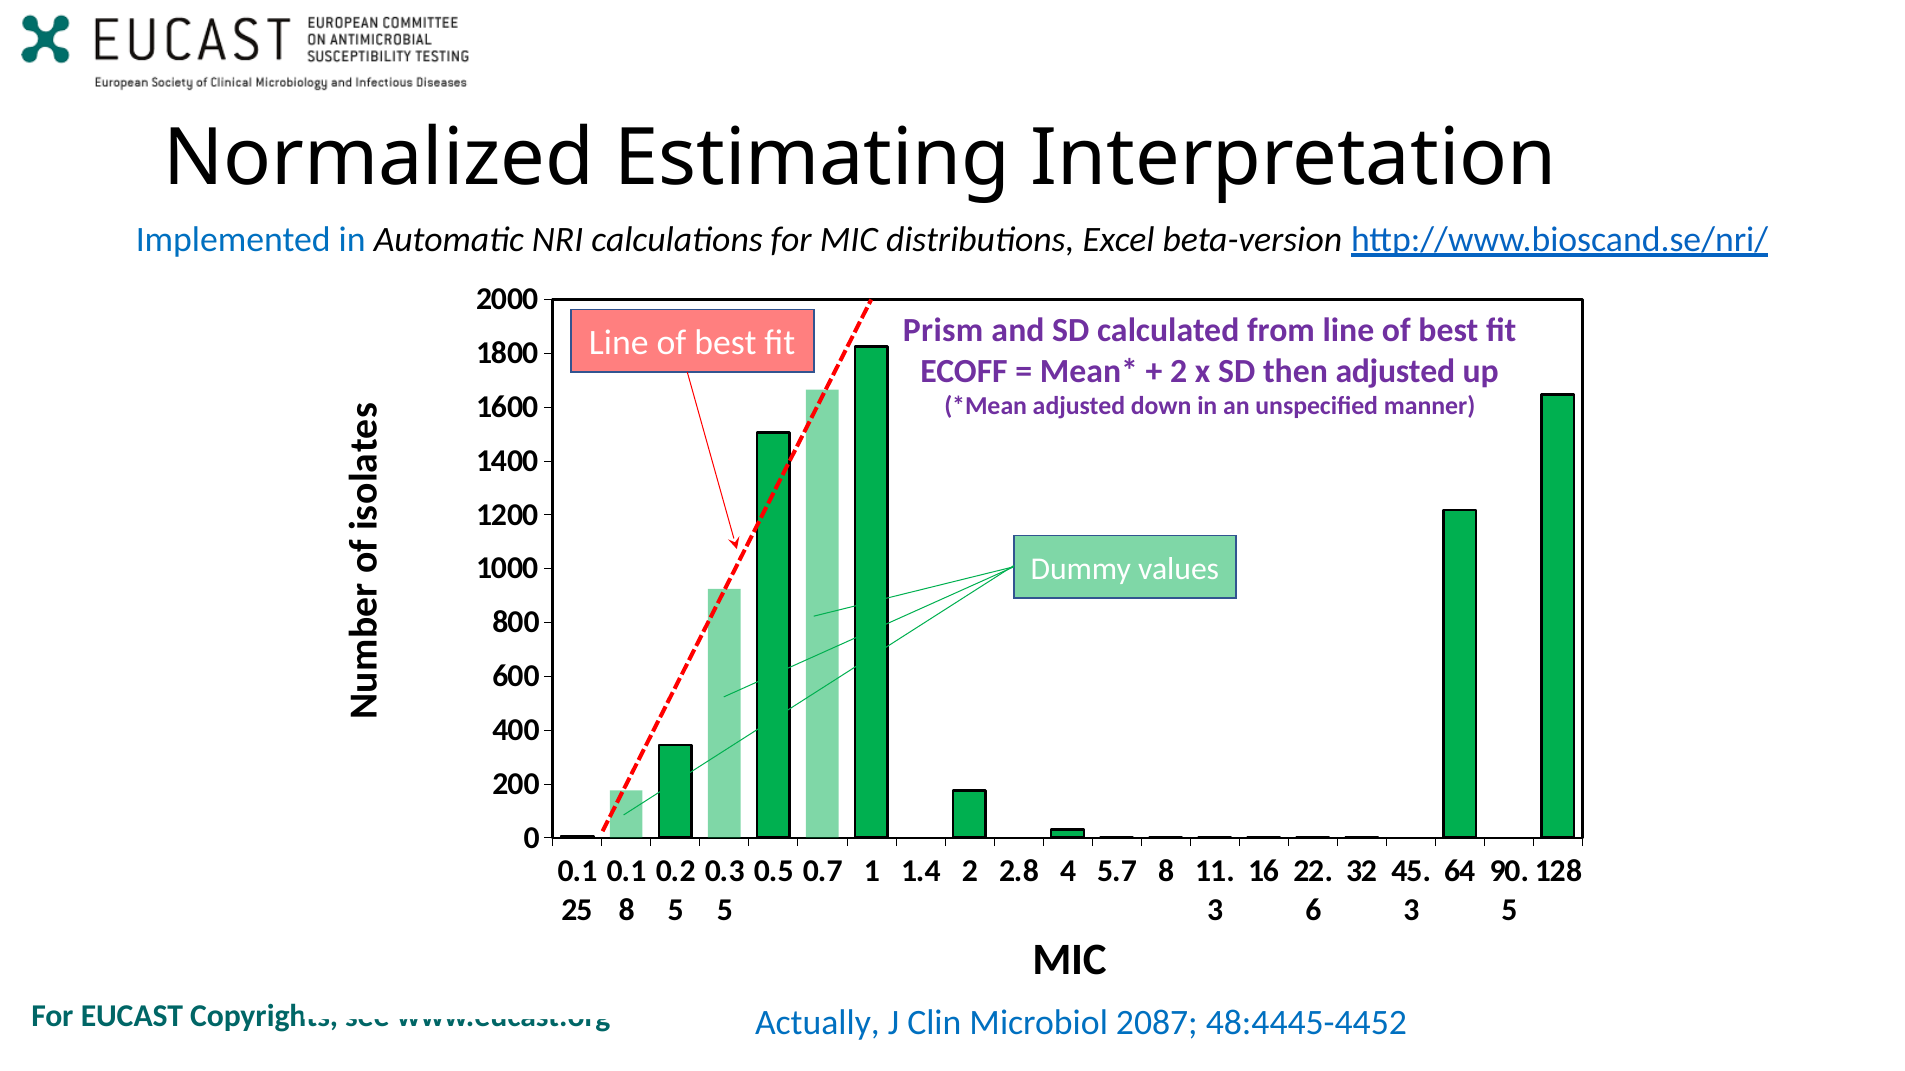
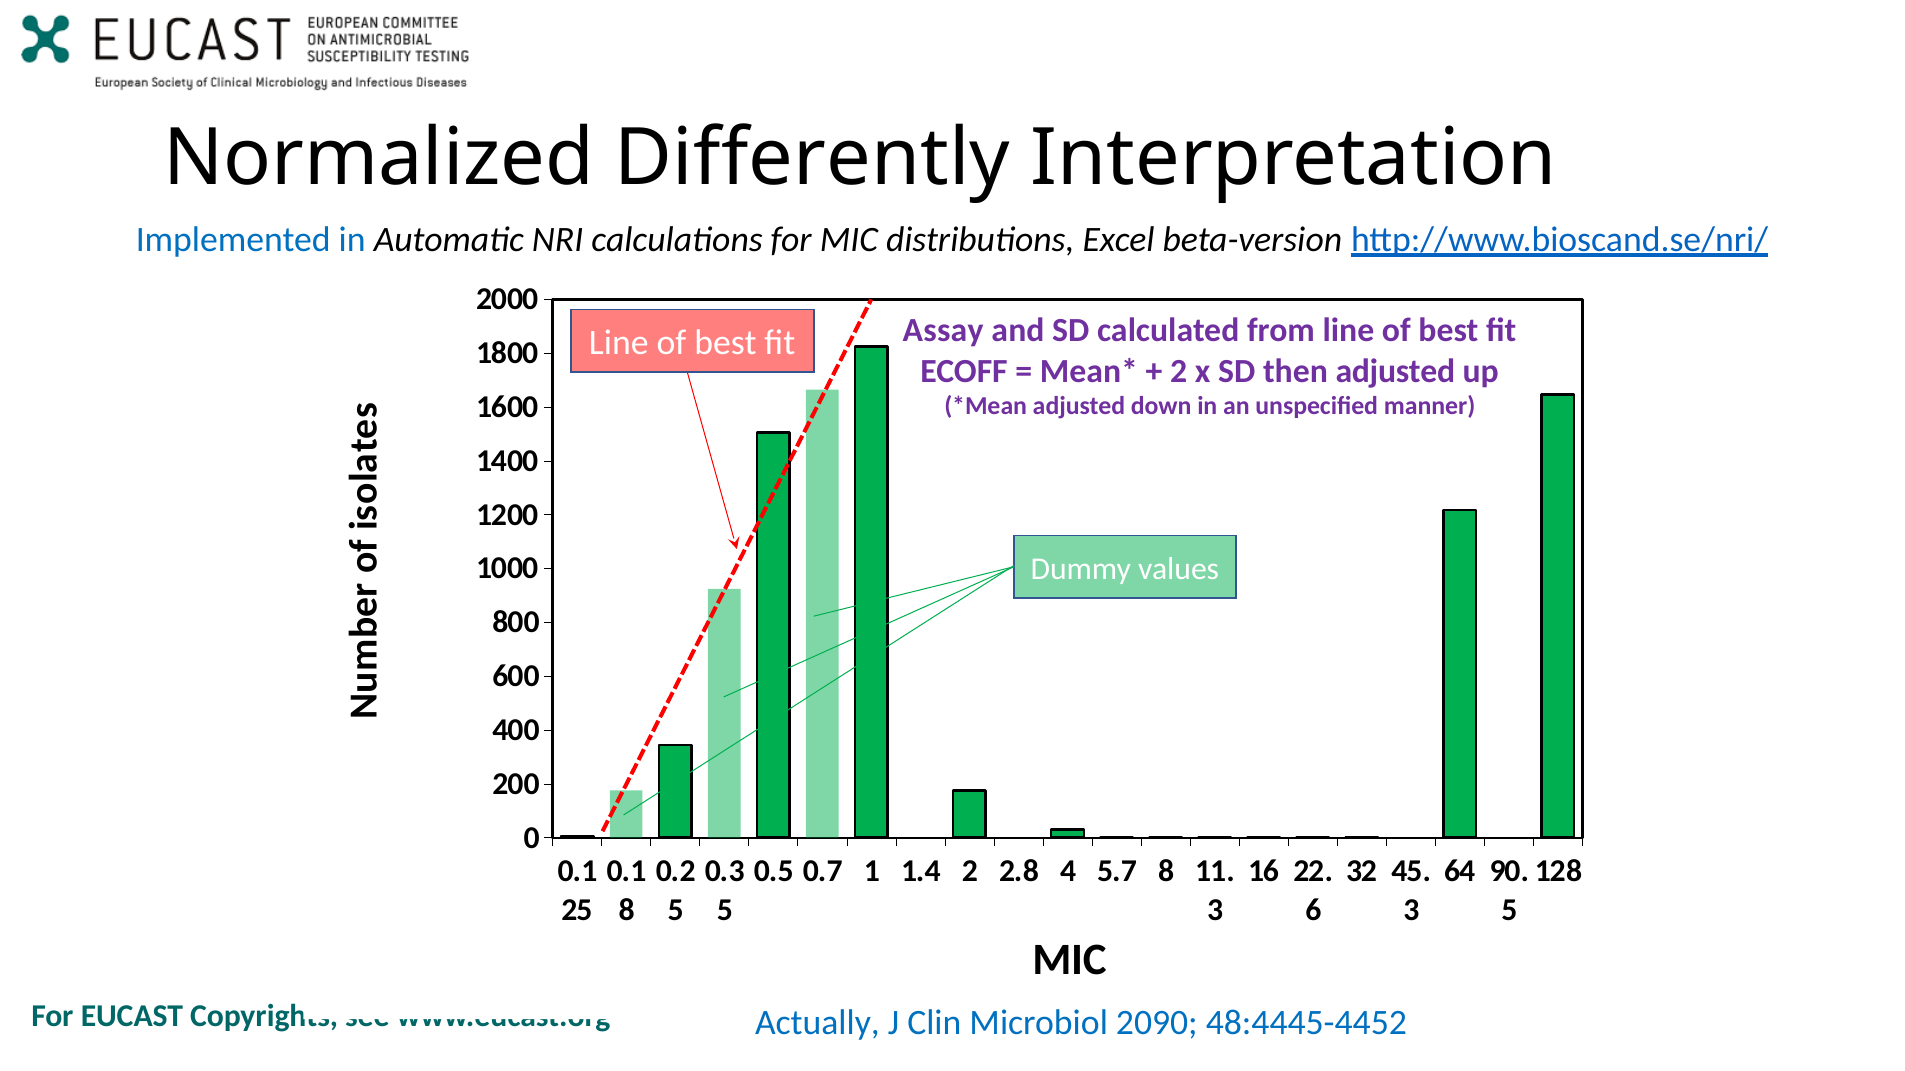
Estimating: Estimating -> Differently (813, 158)
Prism: Prism -> Assay (943, 331)
2087: 2087 -> 2090 (1157, 1023)
